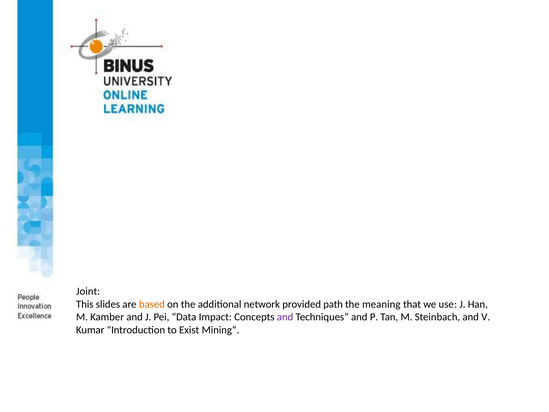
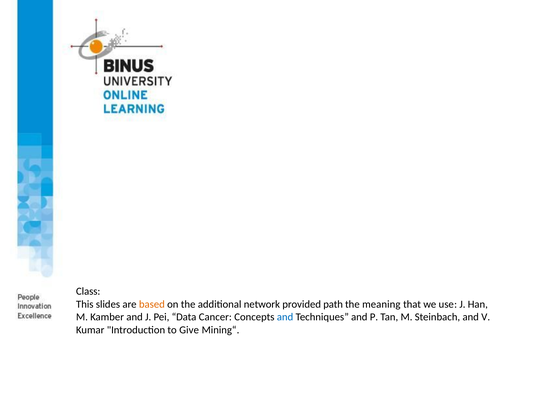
Joint: Joint -> Class (88, 291)
Impact: Impact -> Cancer (215, 317)
and colour: purple -> blue (285, 317)
Exist: Exist -> Give (189, 330)
